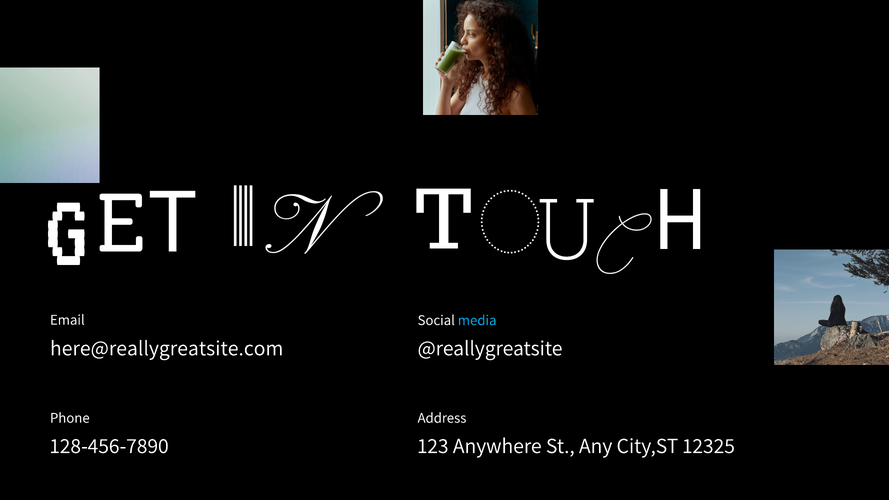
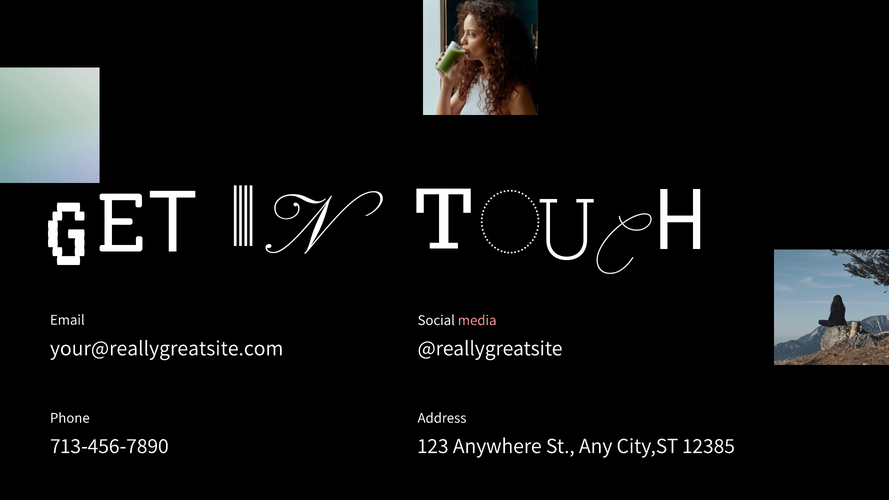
media colour: light blue -> pink (477, 320)
here@reallygreatsite.com: here@reallygreatsite.com -> your@reallygreatsite.com (167, 348)
128-456-7890: 128-456-7890 -> 713-456-7890 (109, 446)
12325: 12325 -> 12385 (709, 446)
